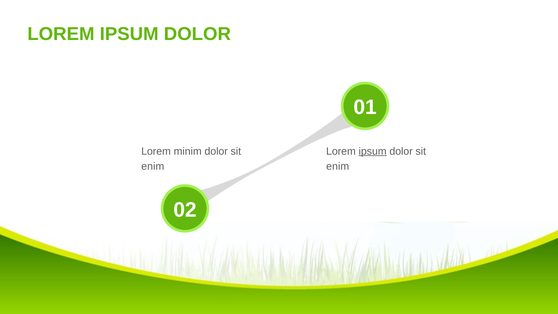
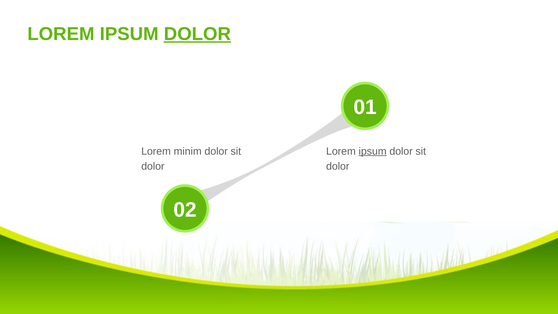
DOLOR underline: none -> present (197, 34)
enim: enim -> dolor (153, 166)
enim: enim -> dolor (338, 166)
